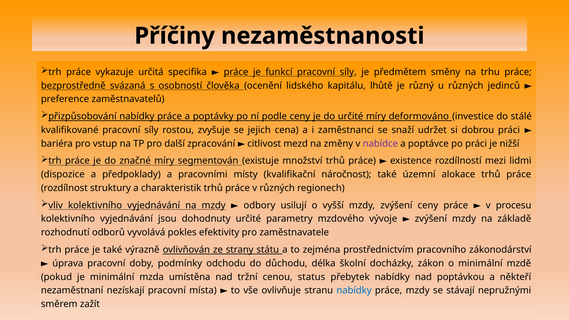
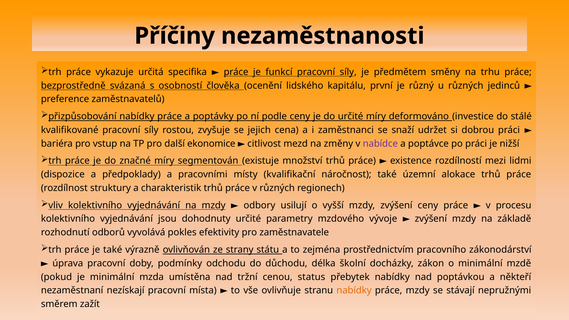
lhůtě: lhůtě -> první (381, 86)
zpracování: zpracování -> ekonomice (211, 144)
nabídky colour: blue -> orange (354, 291)
